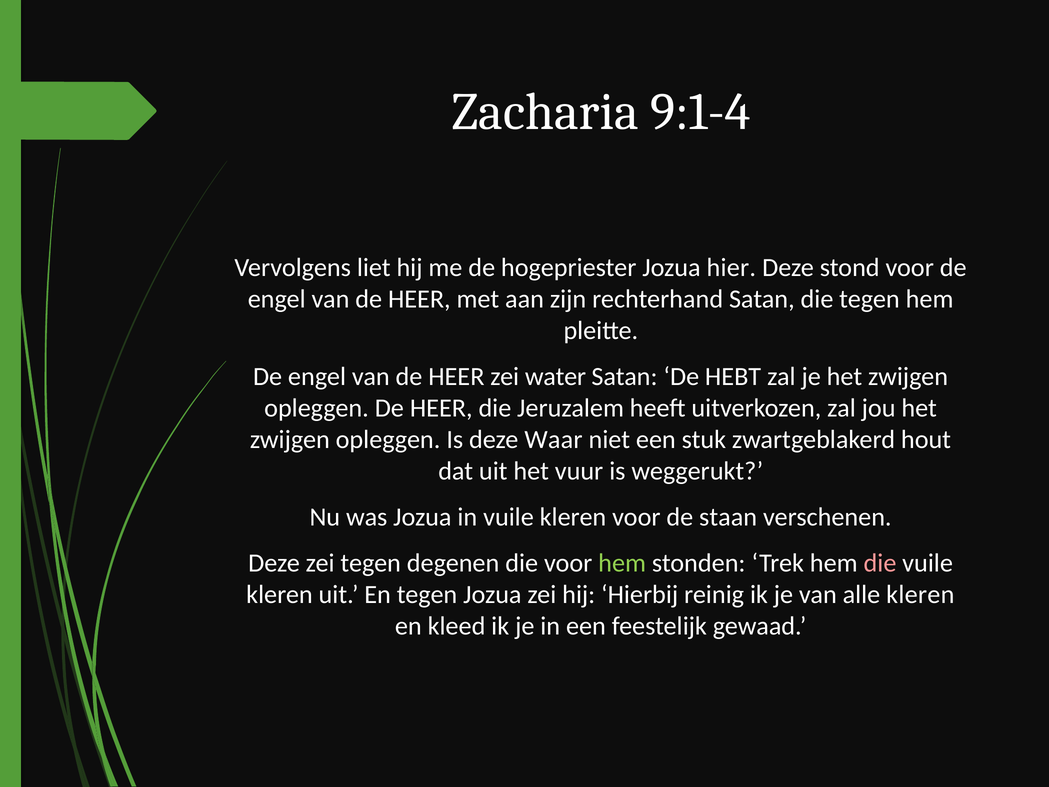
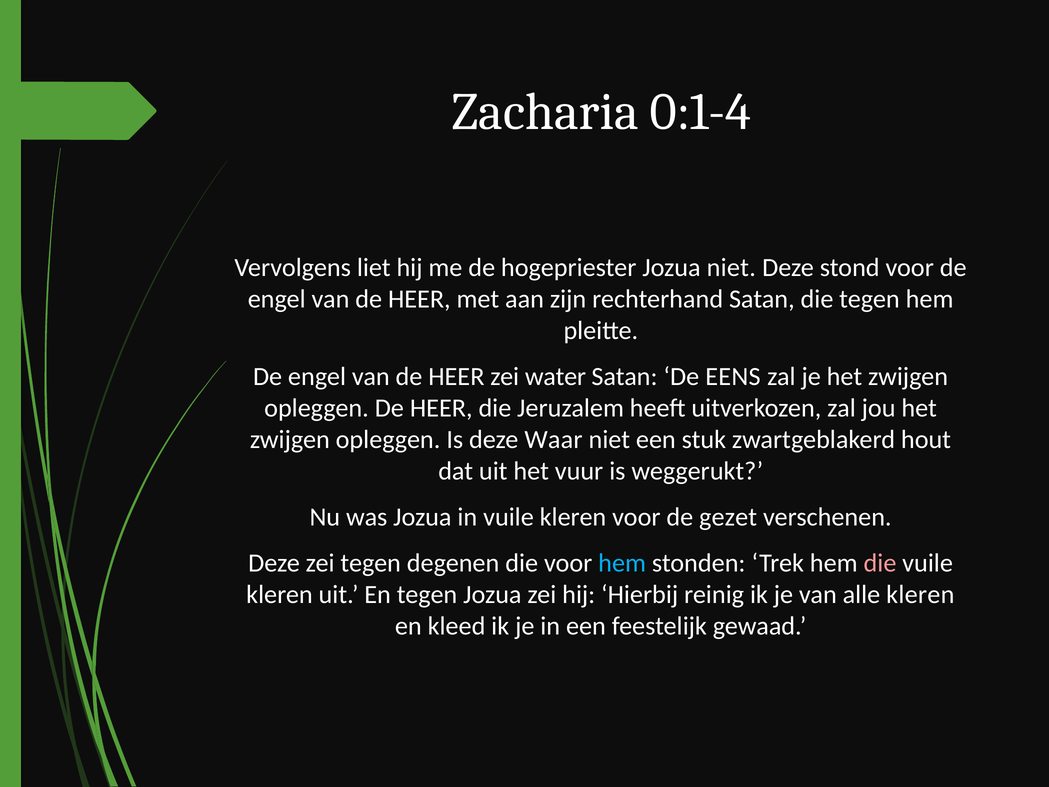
9:1-4: 9:1-4 -> 0:1-4 (700, 112)
Jozua hier: hier -> niet (731, 268)
HEBT: HEBT -> EENS (733, 377)
staan: staan -> gezet (728, 517)
hem colour: light green -> light blue (622, 563)
